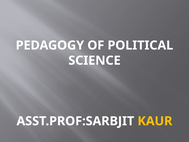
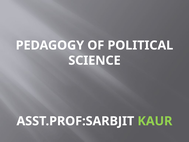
KAUR colour: yellow -> light green (155, 121)
